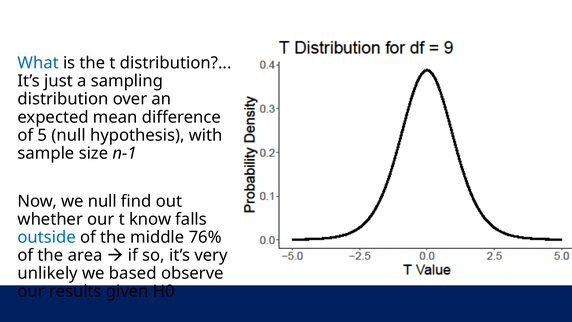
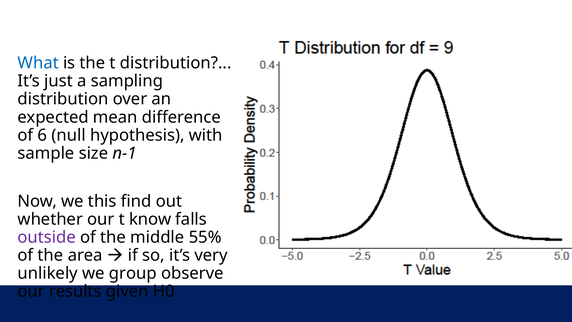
5: 5 -> 6 (42, 135)
we null: null -> this (102, 201)
outside colour: blue -> purple (47, 237)
76%: 76% -> 55% (205, 237)
based: based -> group (133, 273)
